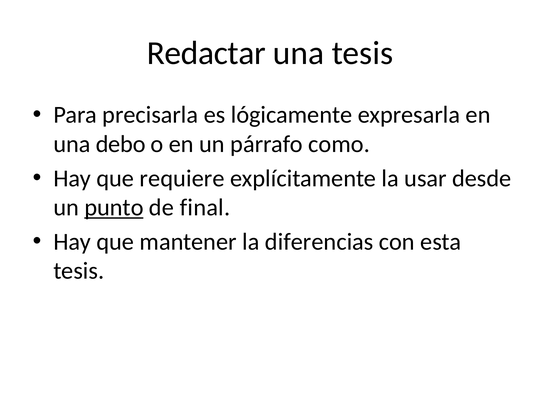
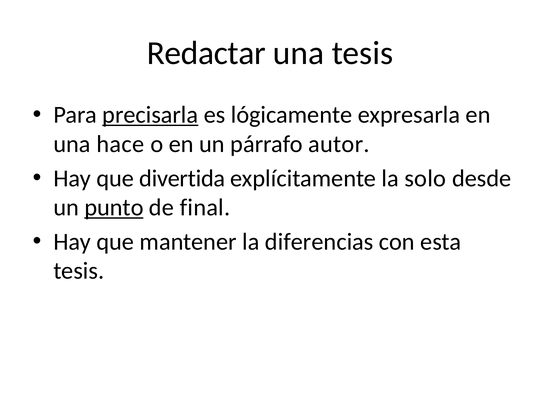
precisarla underline: none -> present (150, 115)
debo: debo -> hace (120, 144)
como: como -> autor (339, 144)
requiere: requiere -> divertida (182, 178)
usar: usar -> solo (425, 178)
